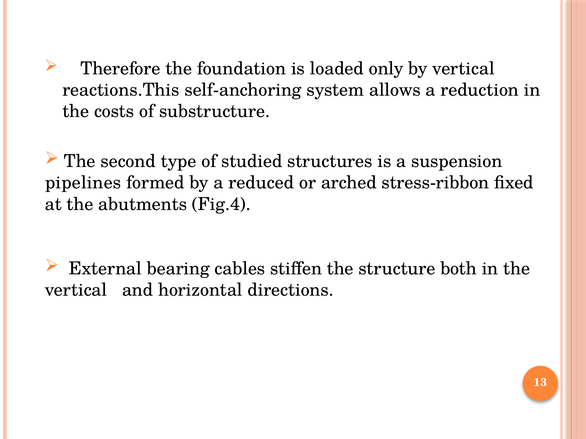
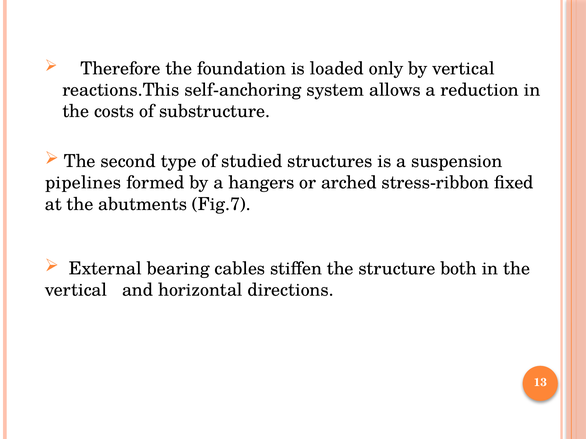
reduced: reduced -> hangers (261, 183)
Fig.4: Fig.4 -> Fig.7 (221, 204)
